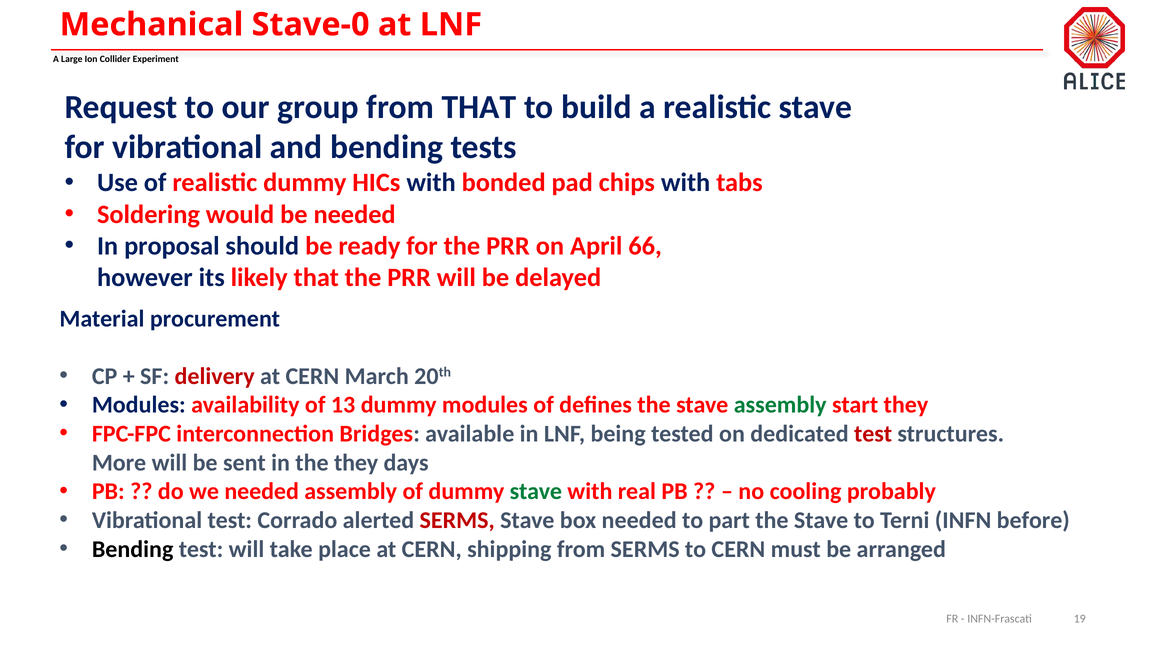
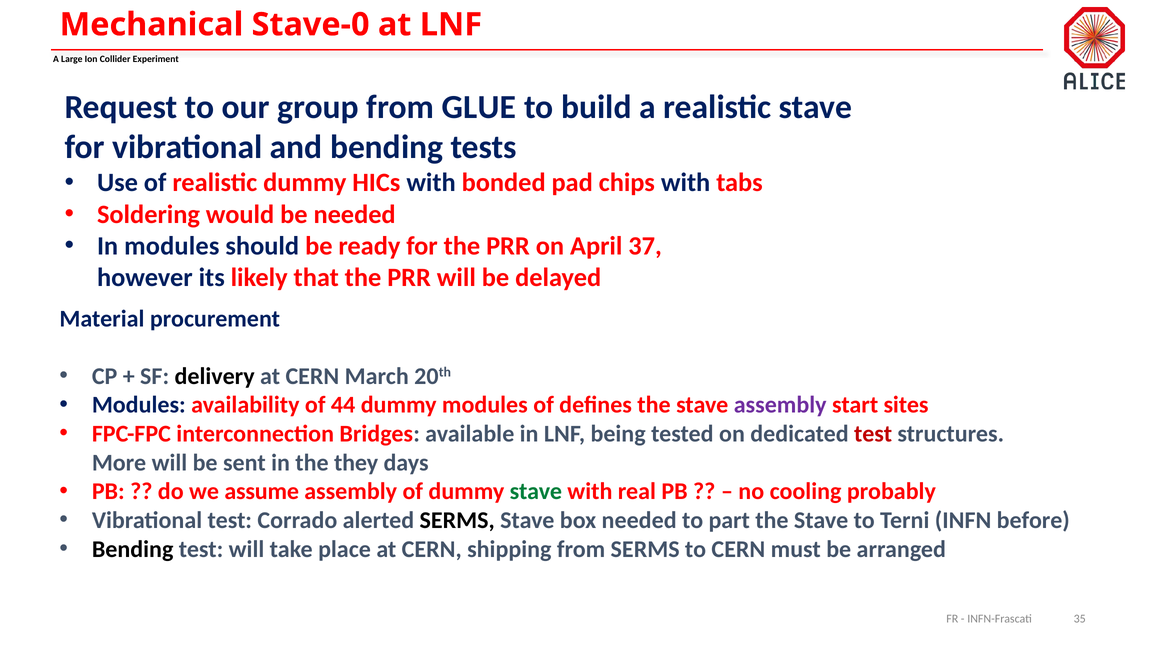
from THAT: THAT -> GLUE (479, 107)
In proposal: proposal -> modules (172, 246)
66: 66 -> 37 (645, 246)
delivery colour: red -> black (215, 376)
13: 13 -> 44 (343, 405)
assembly colour: green -> purple (780, 405)
start they: they -> sites (906, 405)
we needed: needed -> assume (262, 491)
SERMS colour: red -> black (457, 520)
19: 19 -> 35 (1080, 619)
